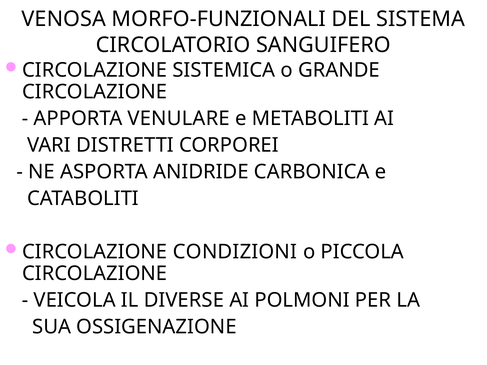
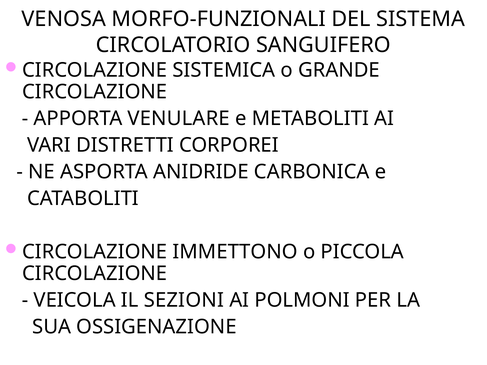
CONDIZIONI: CONDIZIONI -> IMMETTONO (235, 252)
DIVERSE: DIVERSE -> SEZIONI (184, 300)
